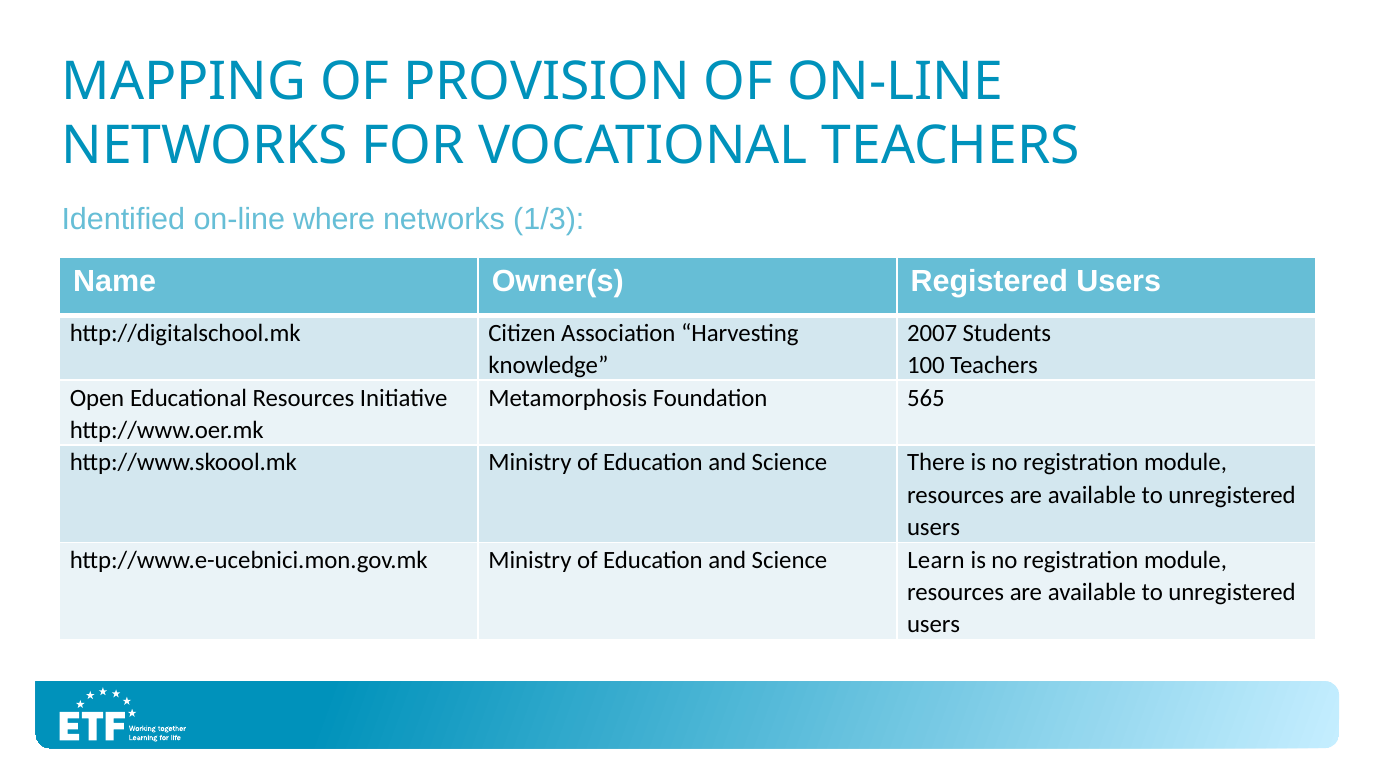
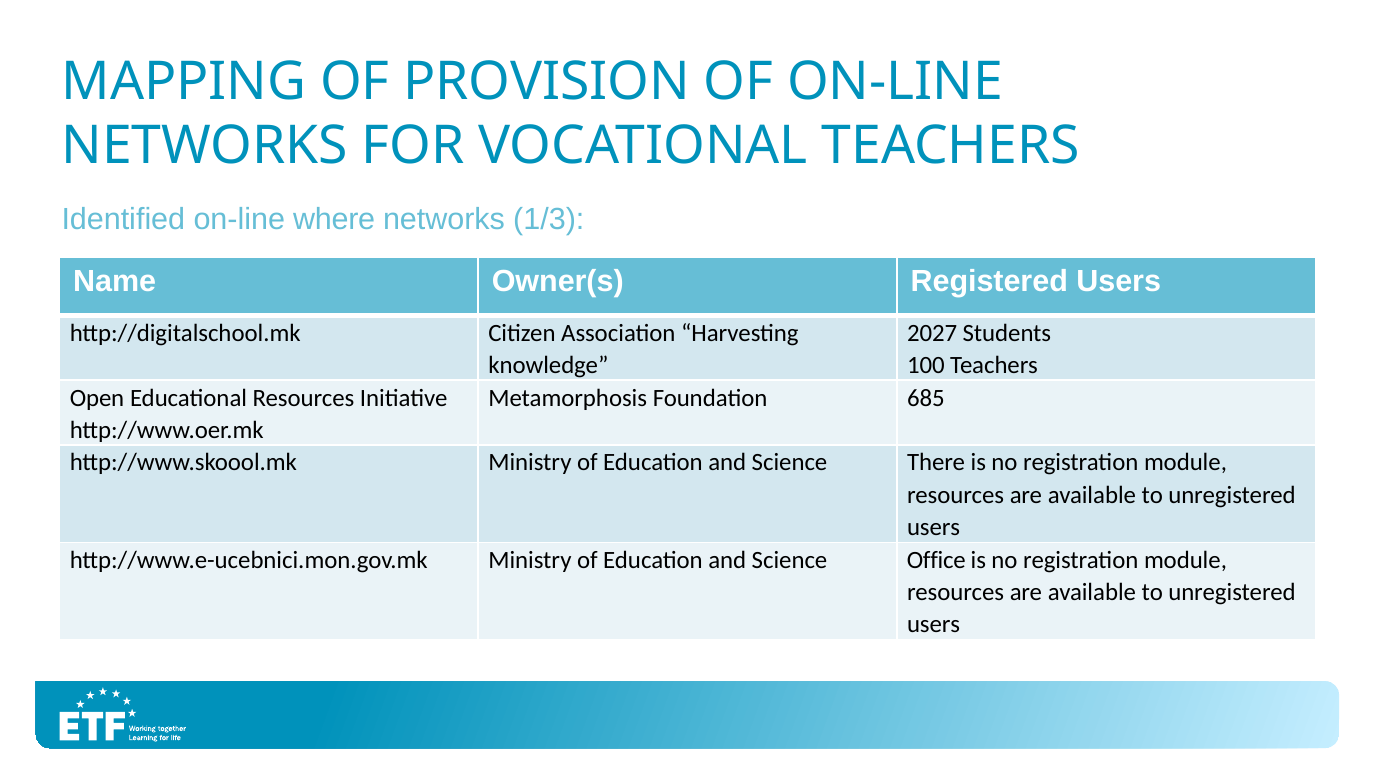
2007: 2007 -> 2027 (932, 333)
565: 565 -> 685 (926, 398)
Learn: Learn -> Office (936, 560)
